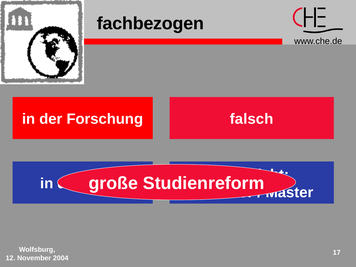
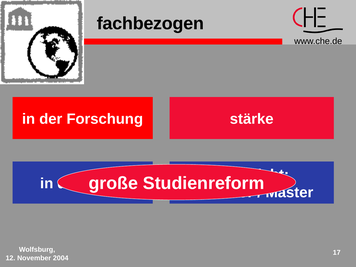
falsch: falsch -> stärke (252, 119)
